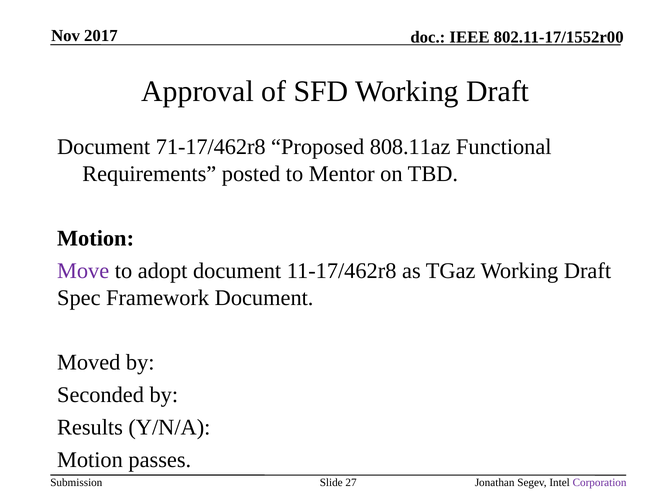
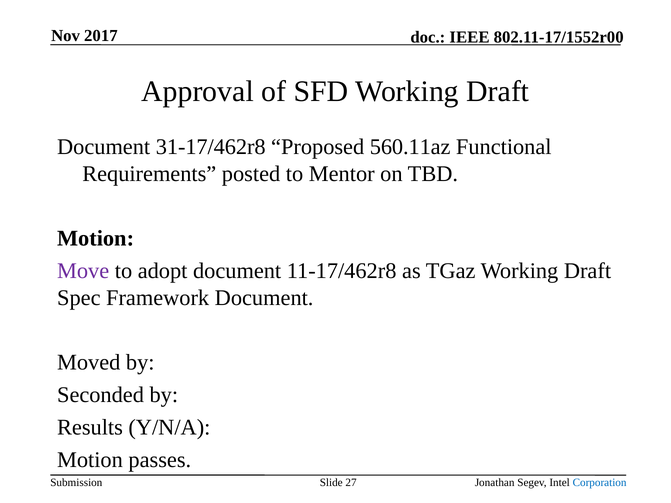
71-17/462r8: 71-17/462r8 -> 31-17/462r8 (211, 147)
808.11az: 808.11az -> 560.11az (410, 147)
Corporation colour: purple -> blue (600, 483)
